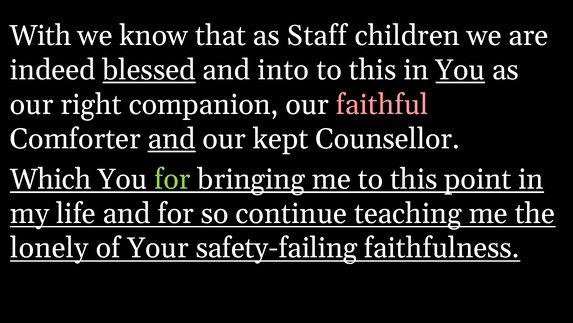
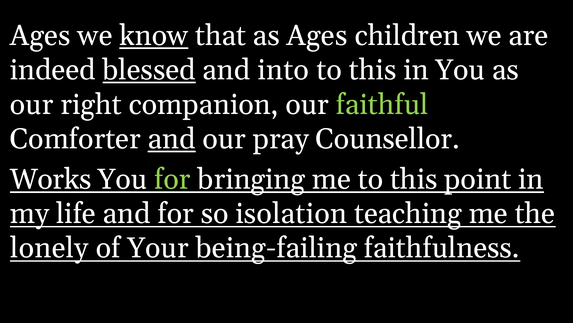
With: With -> Ages (40, 36)
know underline: none -> present (154, 36)
as Staff: Staff -> Ages (317, 36)
You underline: present -> none (460, 70)
faithful colour: pink -> light green (382, 104)
kept: kept -> pray (281, 139)
Which: Which -> Works (51, 179)
continue: continue -> isolation (291, 213)
safety-failing: safety-failing -> being-failing (276, 248)
